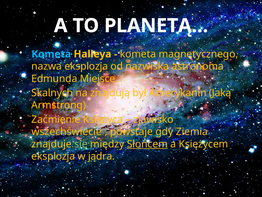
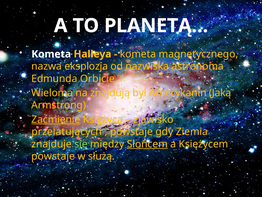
Kometa colour: light blue -> white (51, 54)
Miejsce: Miejsce -> Orbicie (99, 78)
Skalnych: Skalnych -> Wieloma (52, 93)
Zaćmienie underline: none -> present (56, 119)
wszechświecie: wszechświecie -> przelatujących (67, 131)
eksplozja: eksplozja -> powstaje (53, 156)
jądra: jądra -> służą (101, 156)
